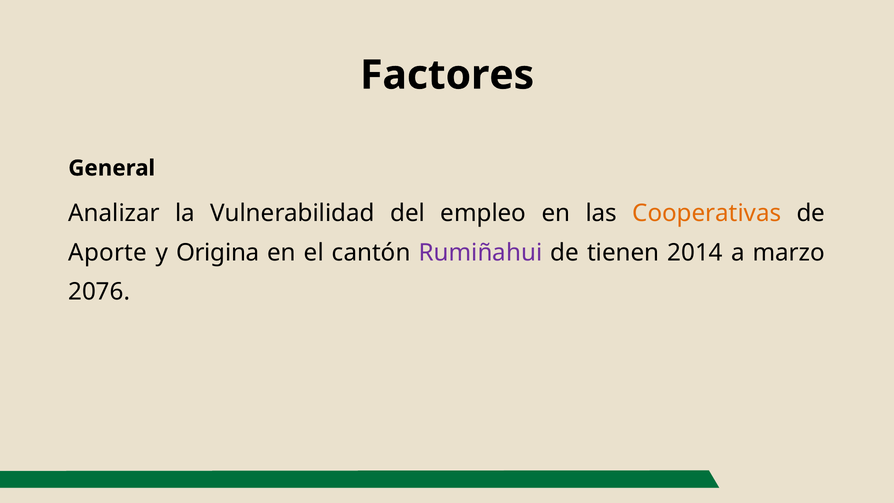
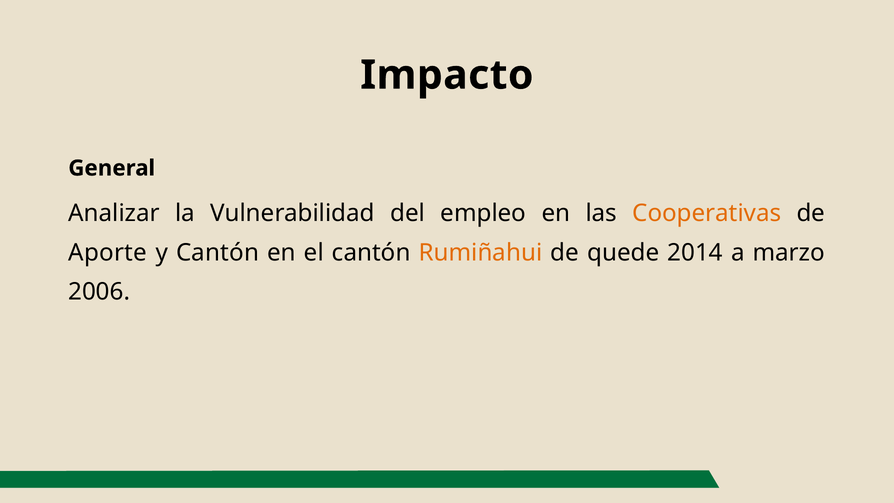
Factores: Factores -> Impacto (447, 75)
y Origina: Origina -> Cantón (217, 253)
Rumiñahui colour: purple -> orange (480, 253)
tienen: tienen -> quede (623, 253)
2076: 2076 -> 2006 (99, 292)
